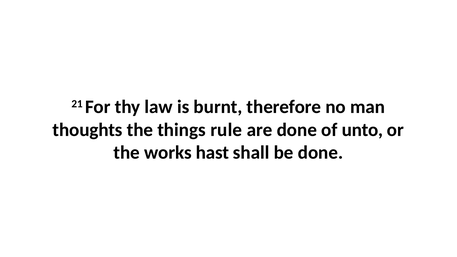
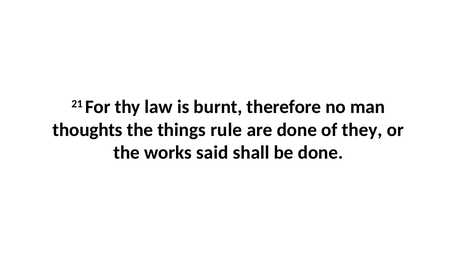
unto: unto -> they (362, 130)
hast: hast -> said (212, 153)
